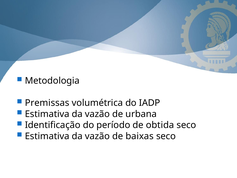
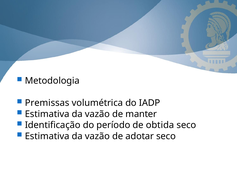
urbana: urbana -> manter (141, 114)
baixas: baixas -> adotar (140, 136)
